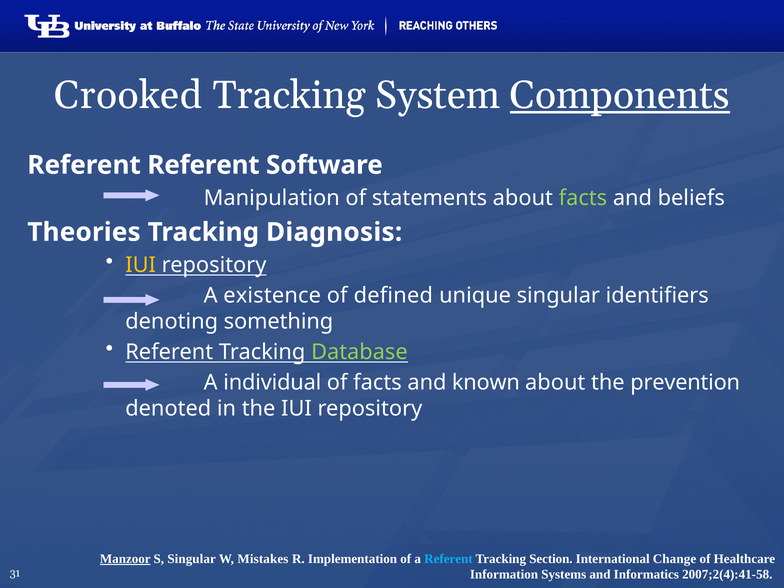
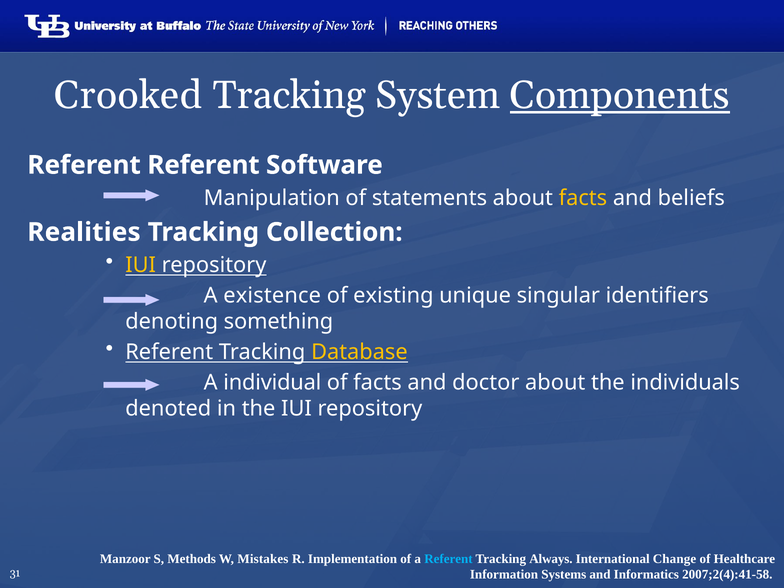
facts colour: light green -> yellow (583, 198)
Theories: Theories -> Realities (84, 232)
Diagnosis: Diagnosis -> Collection (334, 232)
defined: defined -> existing (393, 295)
Database colour: light green -> yellow (359, 352)
known: known -> doctor (486, 383)
prevention: prevention -> individuals (685, 383)
Manzoor underline: present -> none (125, 559)
S Singular: Singular -> Methods (192, 559)
Section: Section -> Always (551, 559)
